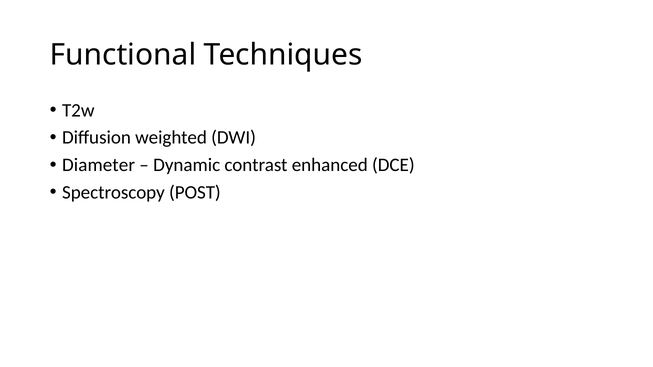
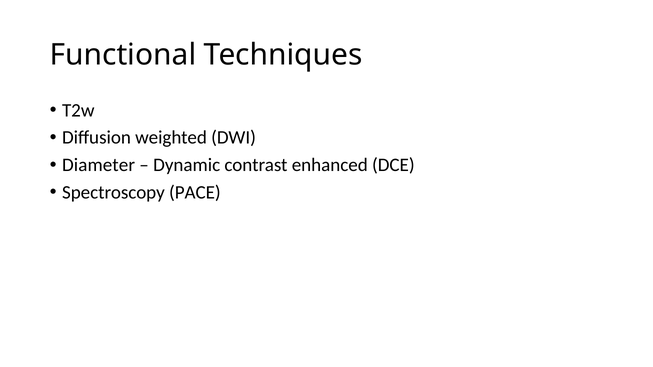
POST: POST -> PACE (195, 193)
